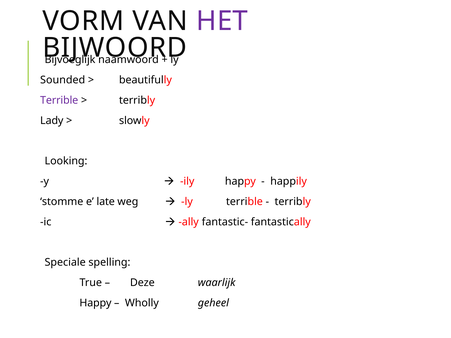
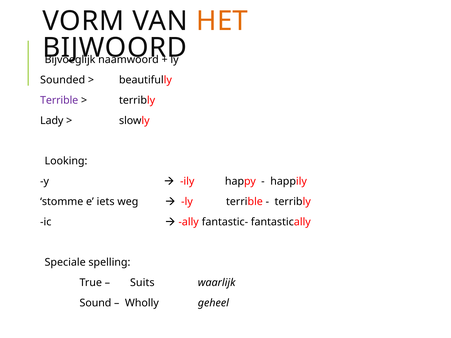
HET colour: purple -> orange (222, 21)
late: late -> iets (106, 202)
Deze: Deze -> Suits (142, 283)
Happy: Happy -> Sound (95, 303)
